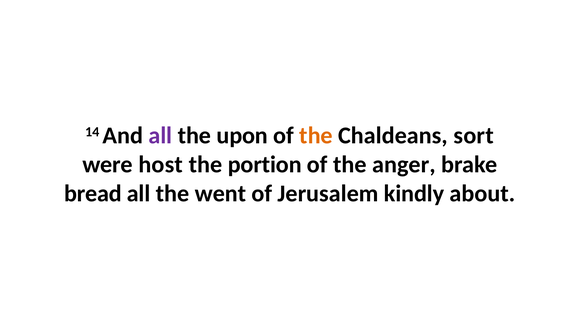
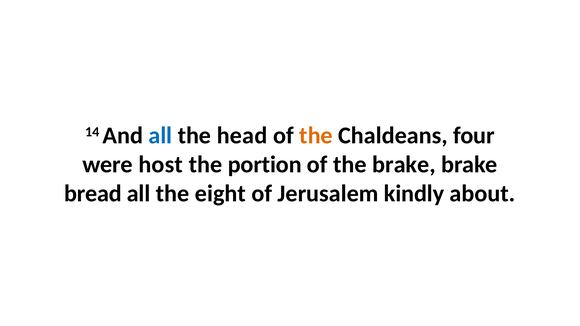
all colour: purple -> blue (160, 136)
upon: upon -> head (242, 136)
sort: sort -> four (474, 136)
the anger: anger -> brake (404, 165)
went: went -> eight (220, 194)
